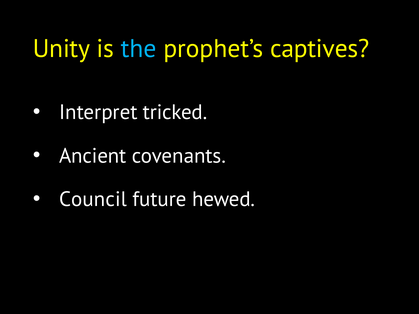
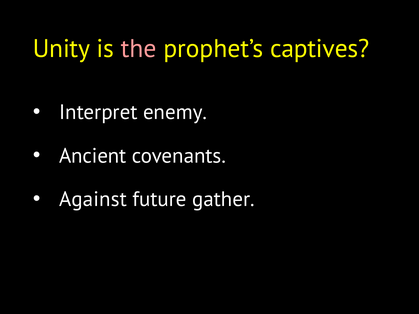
the colour: light blue -> pink (139, 49)
tricked: tricked -> enemy (175, 112)
Council: Council -> Against (93, 199)
hewed: hewed -> gather (223, 199)
